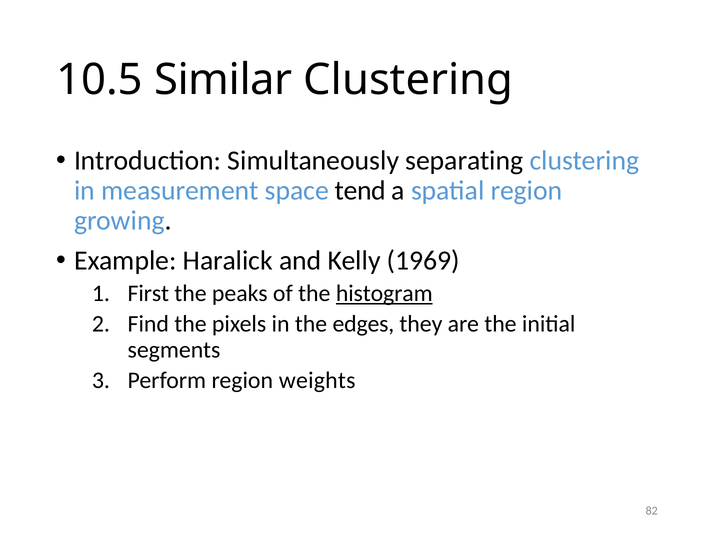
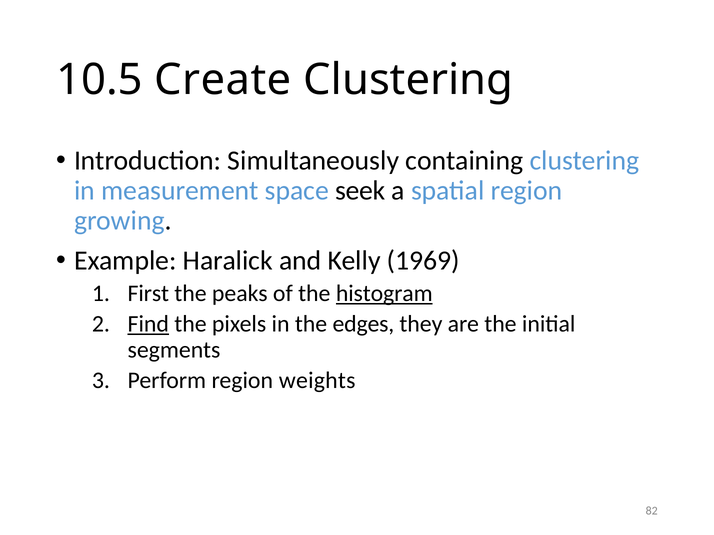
Similar: Similar -> Create (223, 80)
separating: separating -> containing (464, 161)
tend: tend -> seek (360, 191)
Find underline: none -> present (148, 324)
